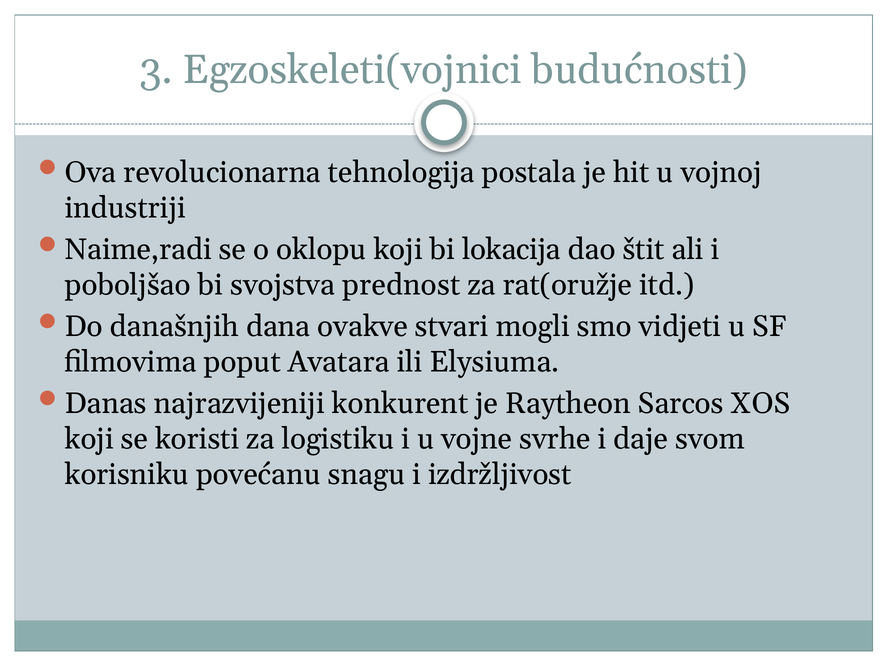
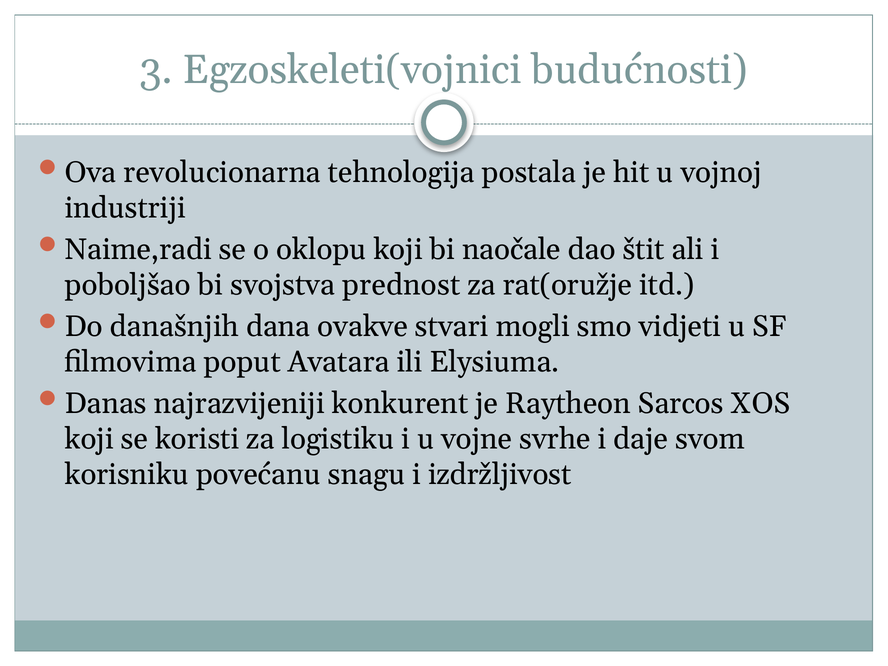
lokacija: lokacija -> naočale (511, 249)
